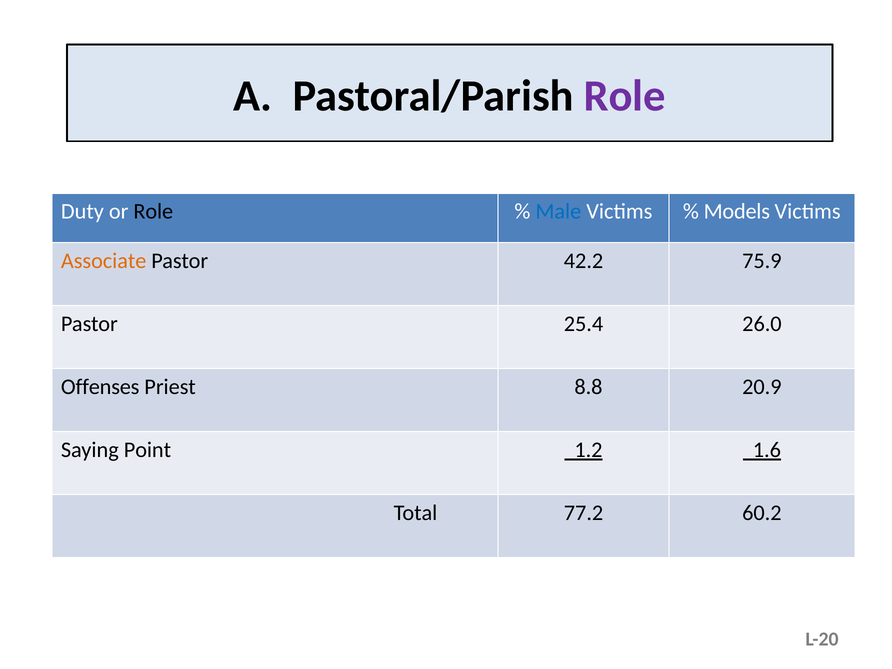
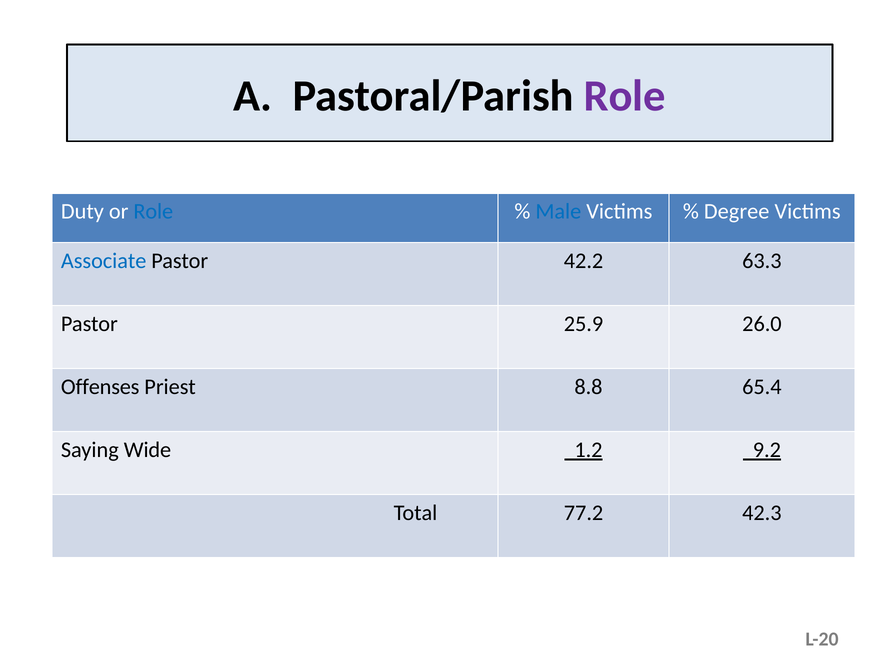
Role colour: black -> blue (153, 212)
Models: Models -> Degree (737, 212)
Associate colour: orange -> blue (104, 261)
75.9: 75.9 -> 63.3 (762, 261)
25.4: 25.4 -> 25.9 (584, 324)
20.9: 20.9 -> 65.4 (762, 387)
Point: Point -> Wide (147, 450)
1.6: 1.6 -> 9.2 (767, 450)
60.2: 60.2 -> 42.3 (762, 513)
